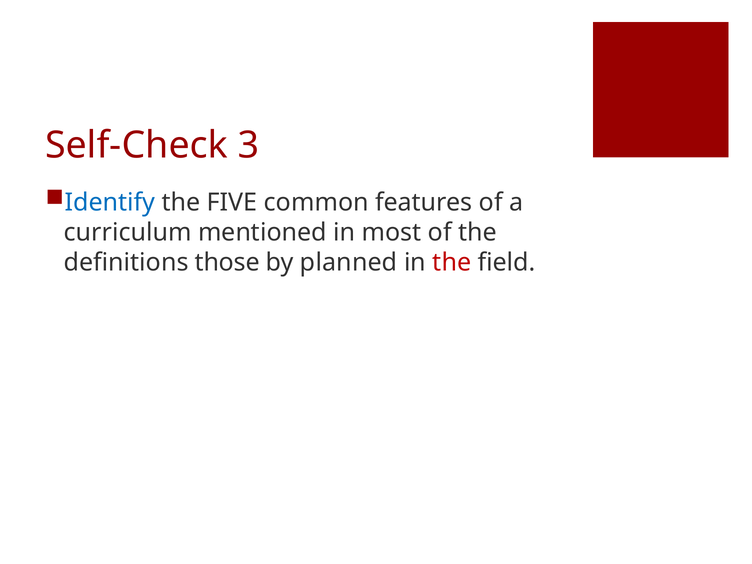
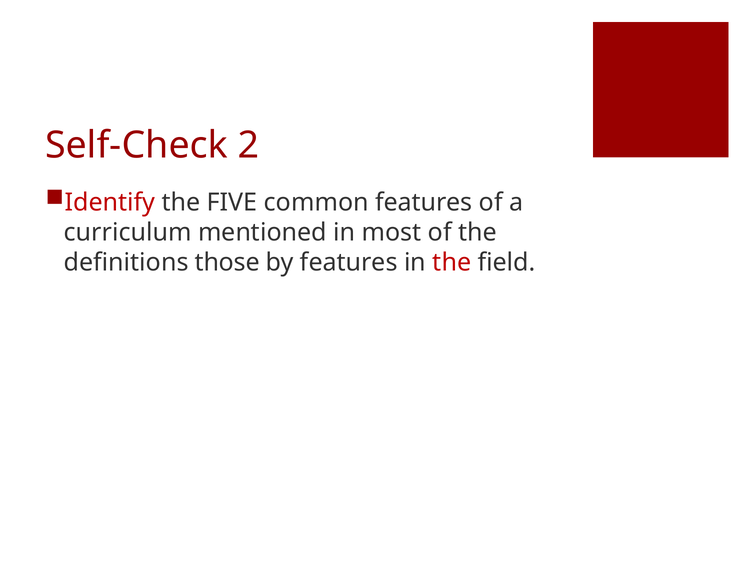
3: 3 -> 2 (248, 145)
Identify colour: blue -> red (110, 202)
by planned: planned -> features (349, 262)
